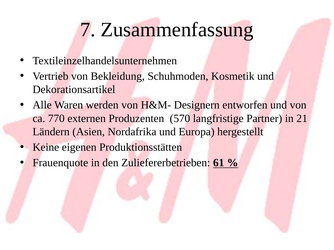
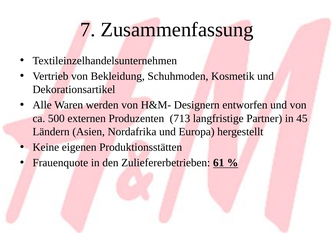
770: 770 -> 500 (56, 119)
570: 570 -> 713 (180, 119)
21: 21 -> 45 (302, 119)
